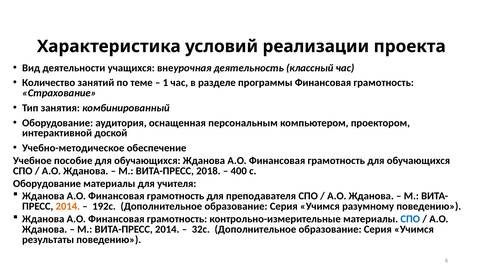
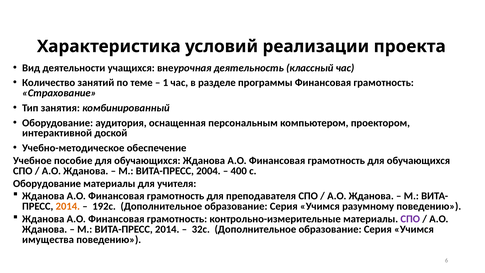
2018: 2018 -> 2004 (208, 171)
СПО colour: blue -> purple (410, 219)
результаты: результаты -> имущества (48, 239)
